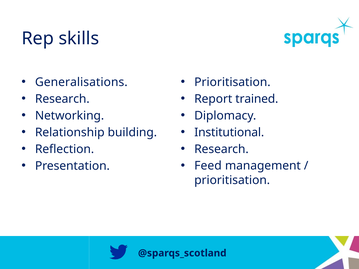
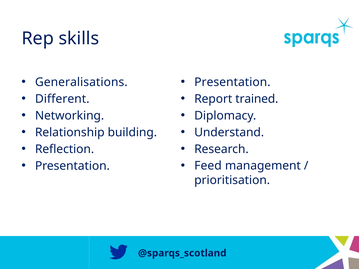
Prioritisation: Prioritisation -> Presentation (232, 82)
Research: Research -> Different (62, 99)
Institutional: Institutional -> Understand (229, 132)
